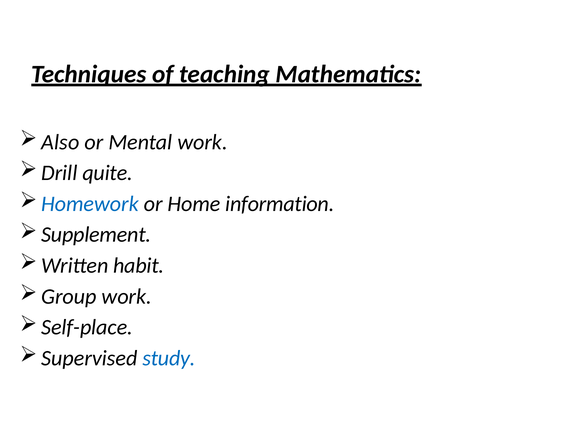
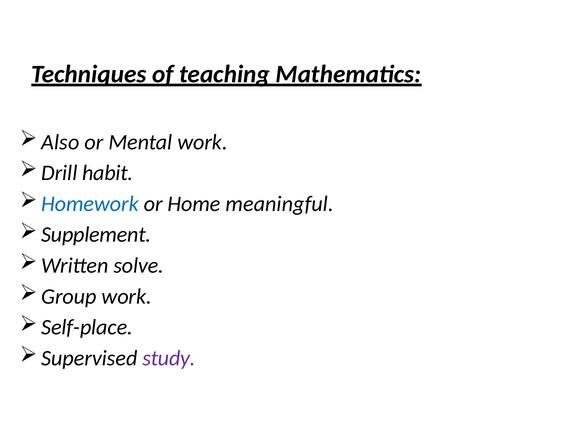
quite: quite -> habit (108, 173)
information: information -> meaningful (280, 204)
habit: habit -> solve (139, 266)
study colour: blue -> purple (169, 358)
